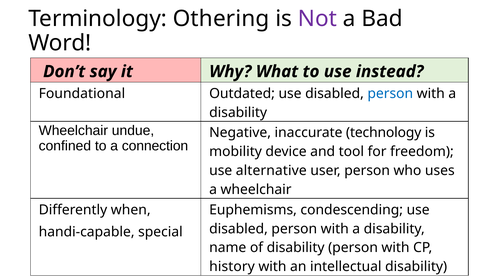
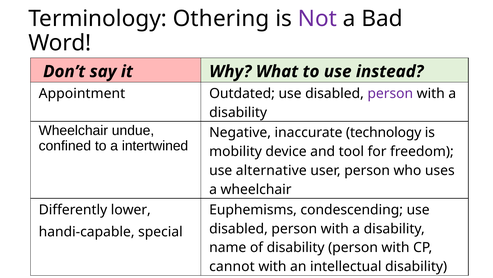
Foundational: Foundational -> Appointment (82, 93)
person colour: blue -> purple (390, 93)
connection: connection -> intertwined (155, 146)
when: when -> lower (131, 209)
history: history -> cannot (232, 266)
